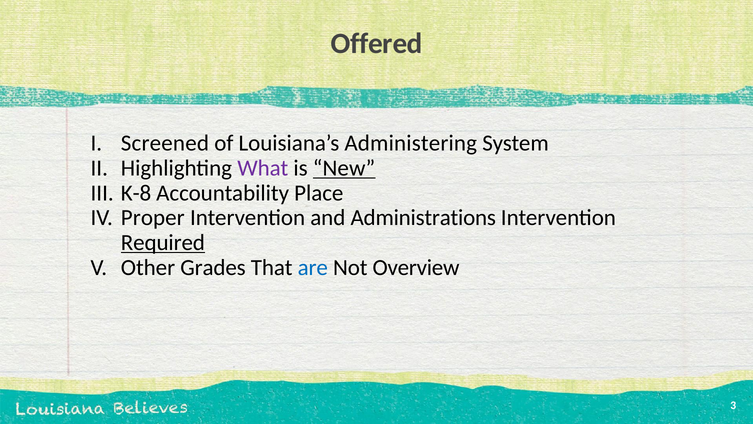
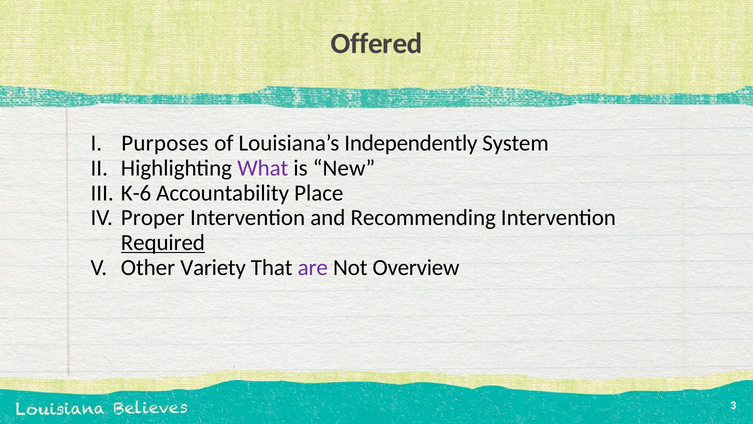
Screened: Screened -> Purposes (165, 143)
Administering: Administering -> Independently (411, 143)
New underline: present -> none (344, 168)
K-8: K-8 -> K-6 (136, 193)
Administrations: Administrations -> Recommending (423, 218)
Grades: Grades -> Variety (213, 267)
are colour: blue -> purple (313, 267)
